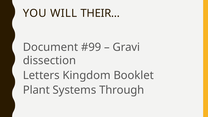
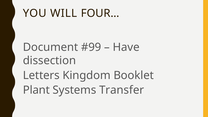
THEIR…: THEIR… -> FOUR… (100, 13)
Gravi: Gravi -> Have (126, 47)
Through: Through -> Transfer (122, 90)
